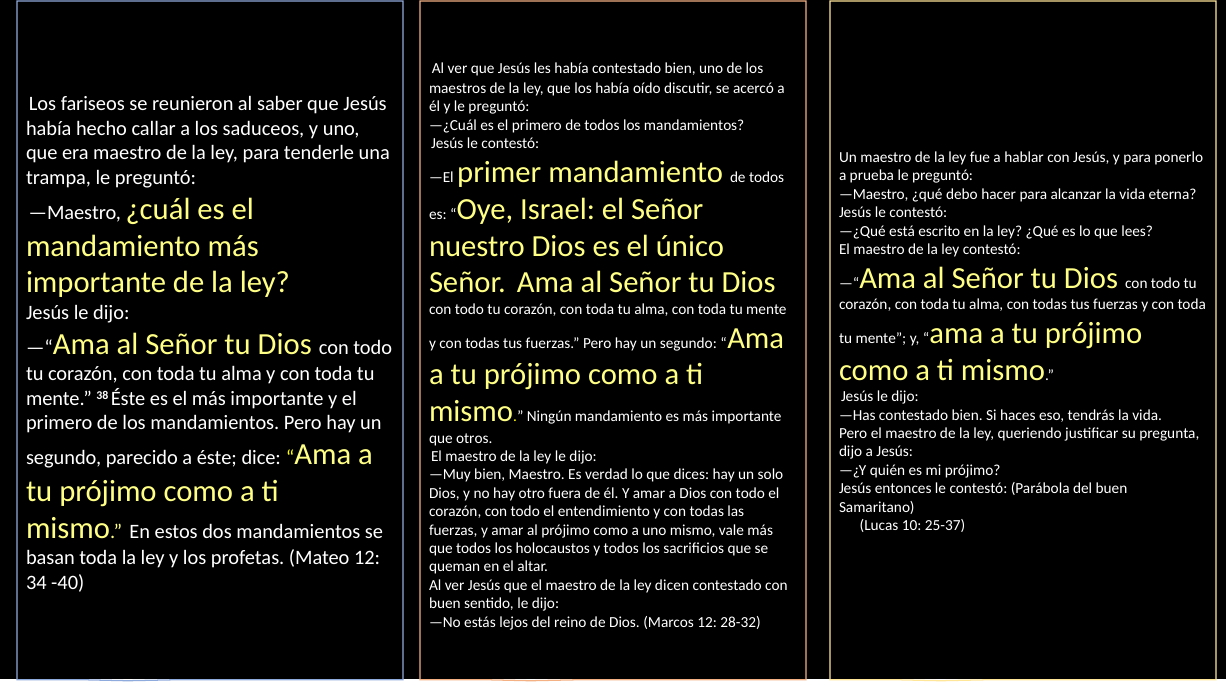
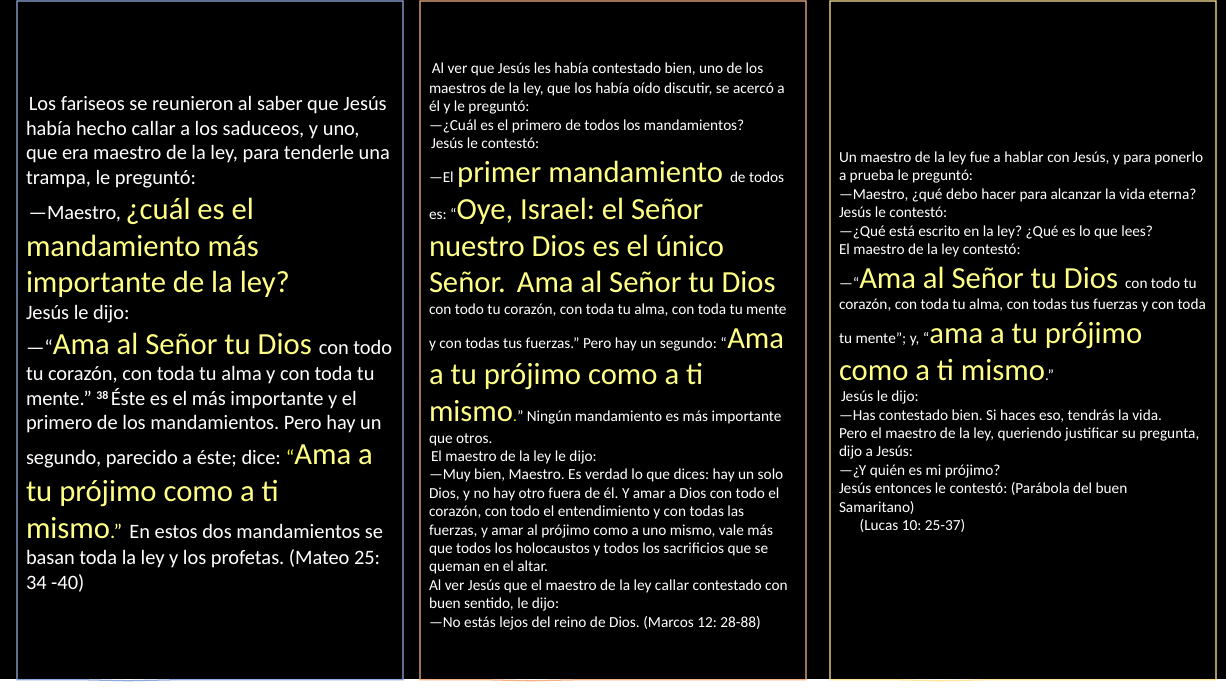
Mateo 12: 12 -> 25 (367, 558)
ley dicen: dicen -> callar (672, 585)
28-32: 28-32 -> 28-88 (741, 622)
